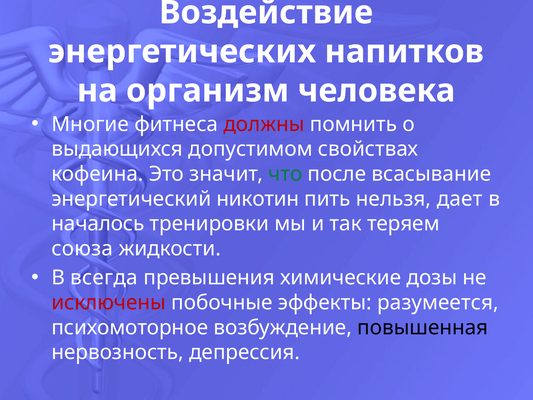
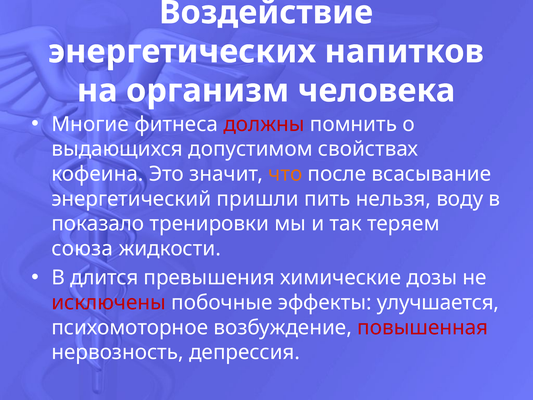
что colour: green -> orange (285, 174)
никотин: никотин -> пришли (258, 199)
дает: дает -> воду (460, 199)
началось: началось -> показало (98, 224)
всегда: всегда -> длится (104, 278)
разумеется: разумеется -> улучшается (438, 302)
повышенная colour: black -> red (423, 327)
